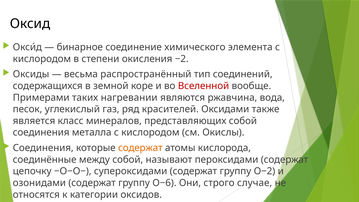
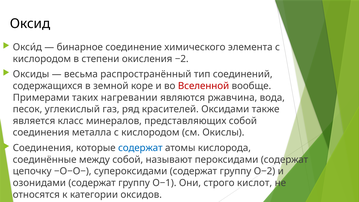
содержат colour: orange -> blue (140, 148)
О−6: О−6 -> О−1 (164, 183)
случае: случае -> кислот (255, 183)
